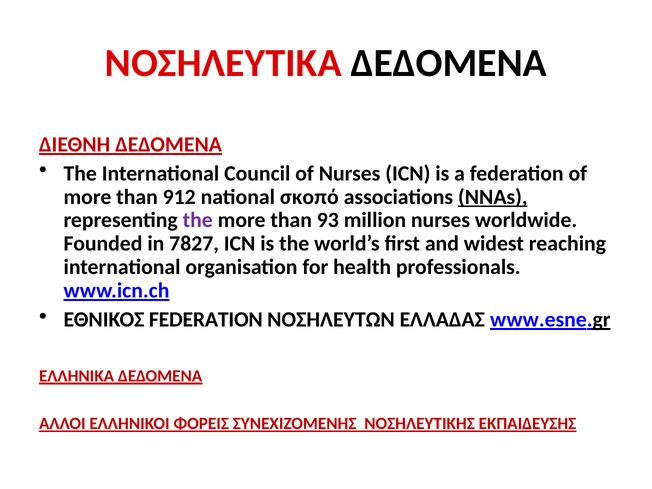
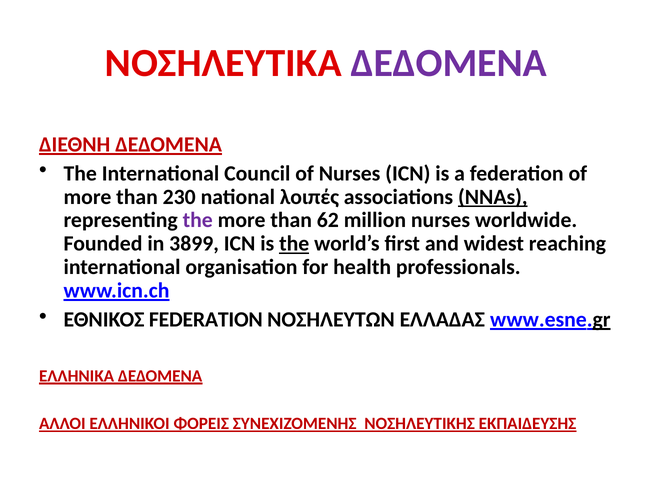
ΔΕΔΟΜΕΝΑ colour: black -> purple (449, 63)
912: 912 -> 230 (179, 197)
σκοπό: σκοπό -> λοιπές (309, 197)
93: 93 -> 62 (328, 220)
7827: 7827 -> 3899 (194, 244)
the underline: none -> present (294, 244)
